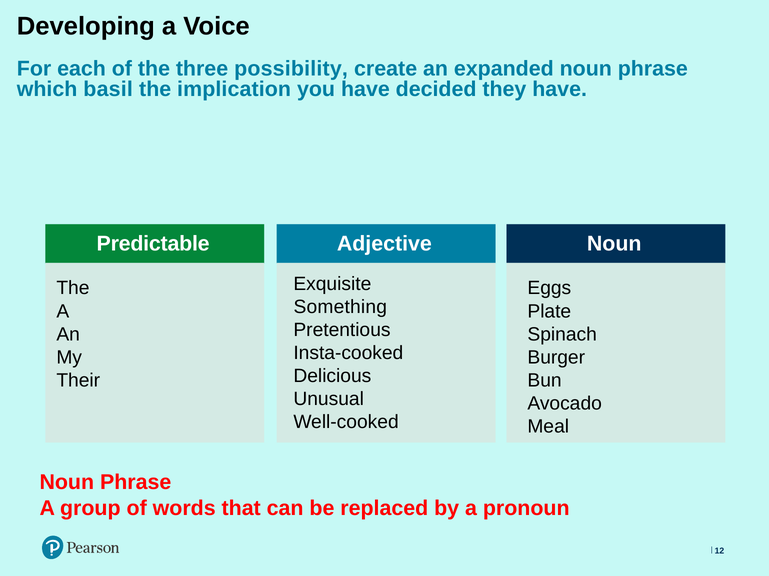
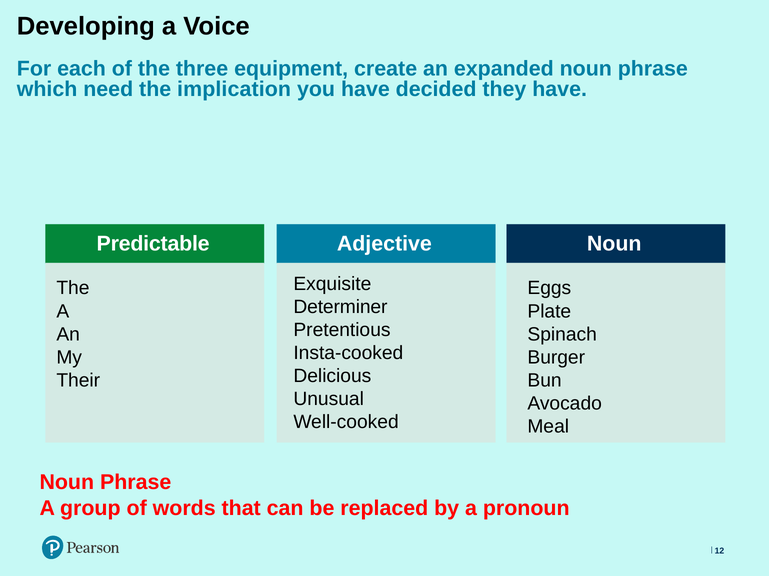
possibility: possibility -> equipment (291, 69)
basil: basil -> need (108, 89)
Something: Something -> Determiner (340, 307)
